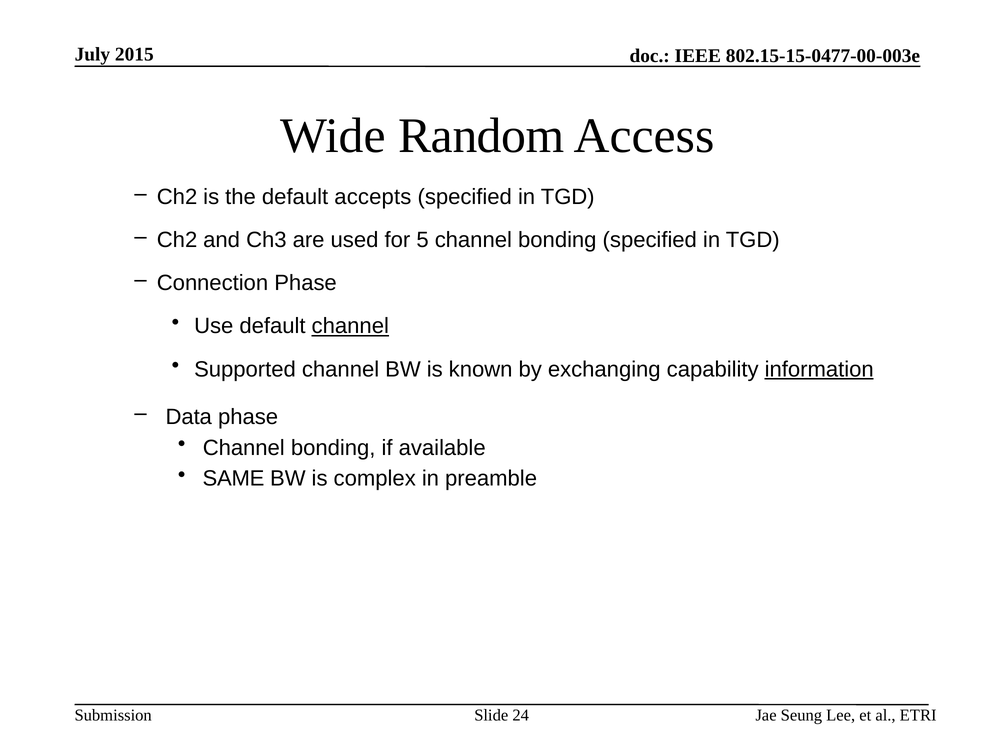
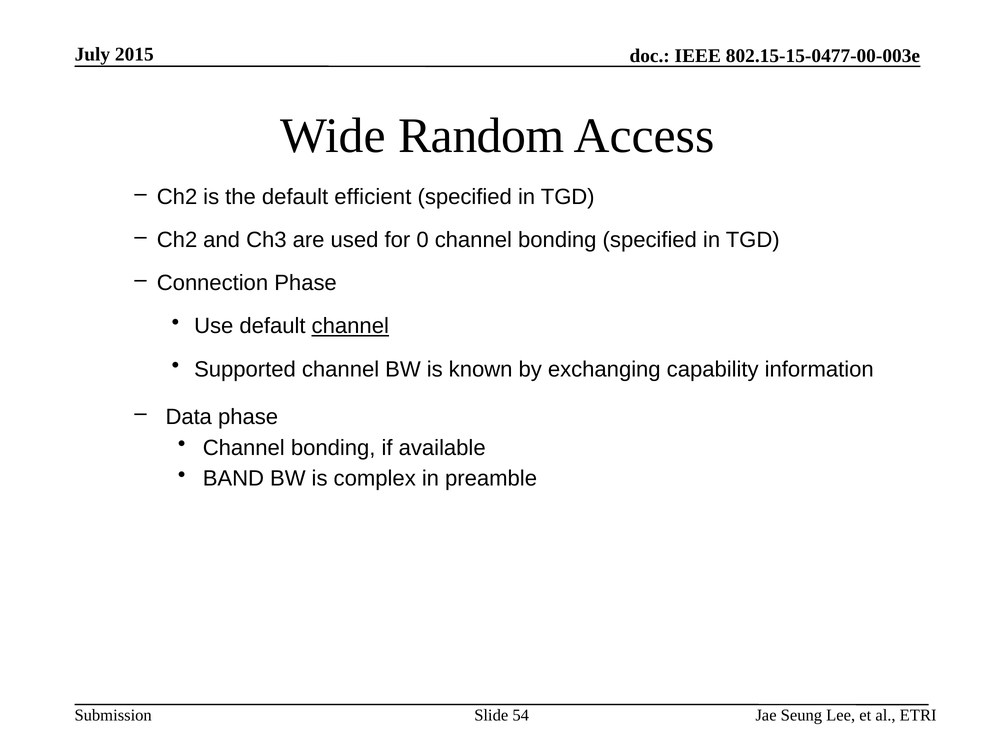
accepts: accepts -> efficient (373, 197)
5: 5 -> 0 (423, 240)
information underline: present -> none (819, 369)
SAME: SAME -> BAND (233, 479)
24: 24 -> 54 (521, 716)
